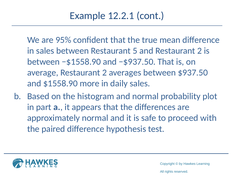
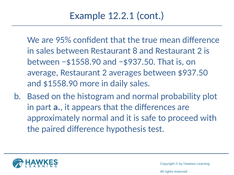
5: 5 -> 8 (135, 51)
